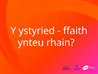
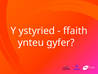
rhain: rhain -> gyfer (60, 42)
